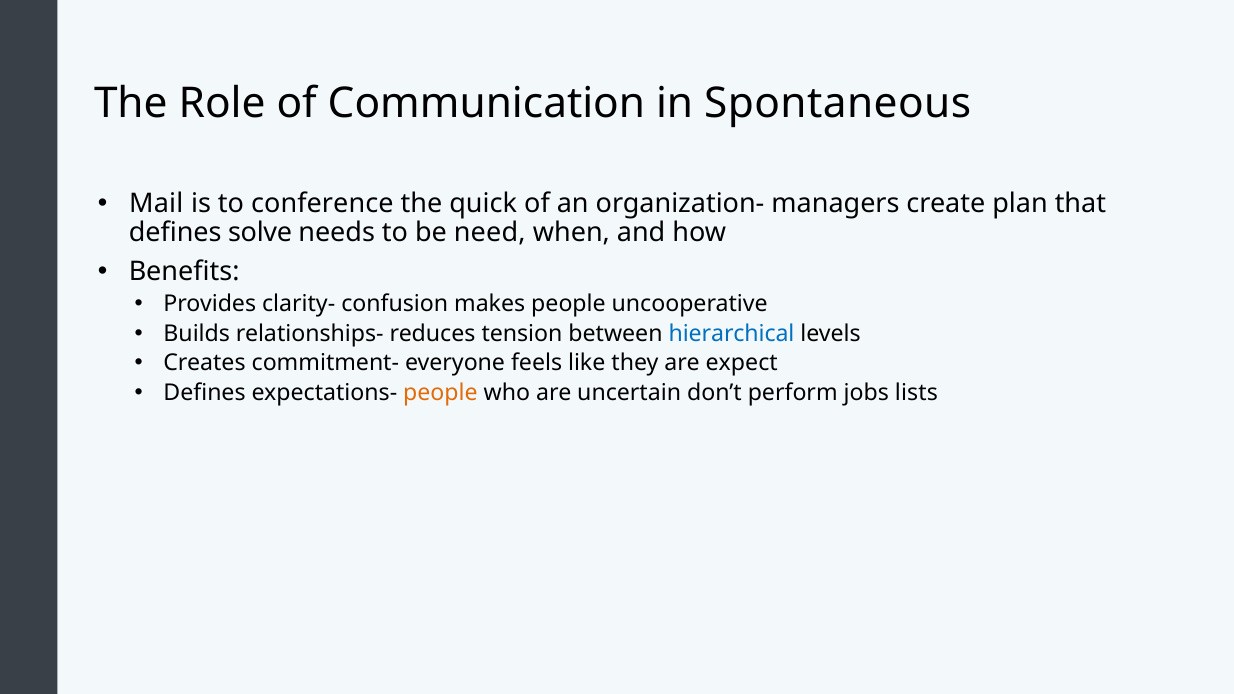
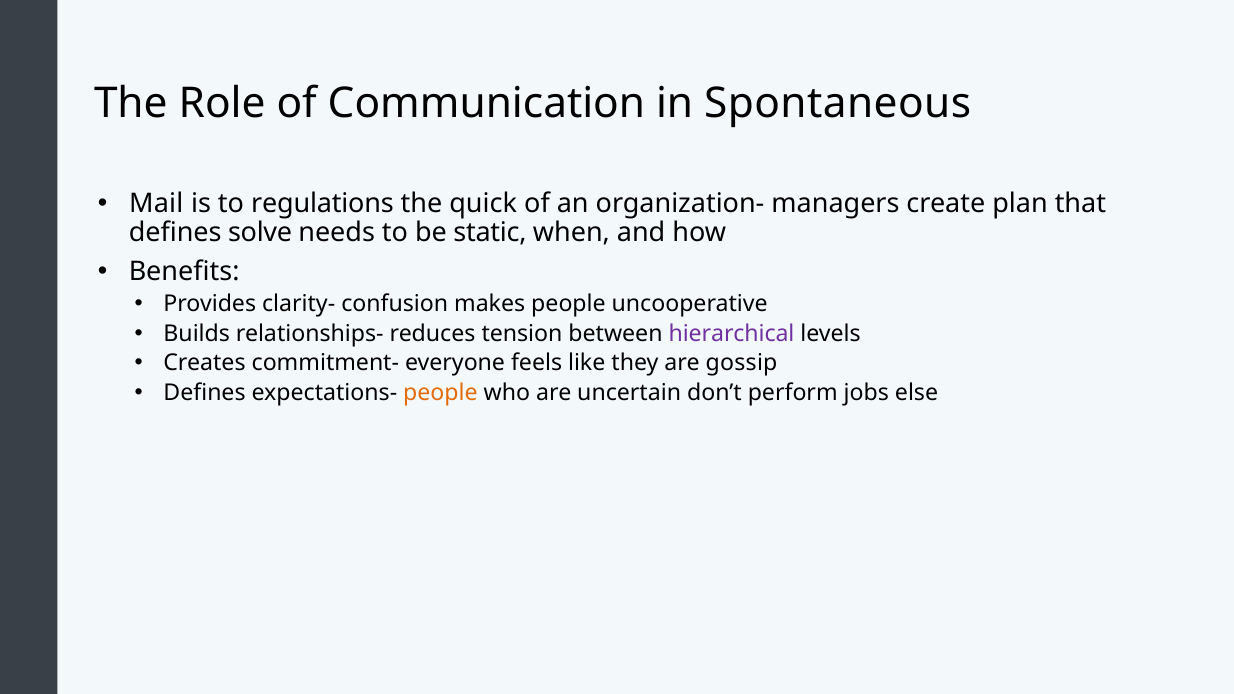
conference: conference -> regulations (322, 204)
need: need -> static (490, 233)
hierarchical colour: blue -> purple (732, 333)
expect: expect -> gossip (742, 363)
lists: lists -> else (917, 393)
